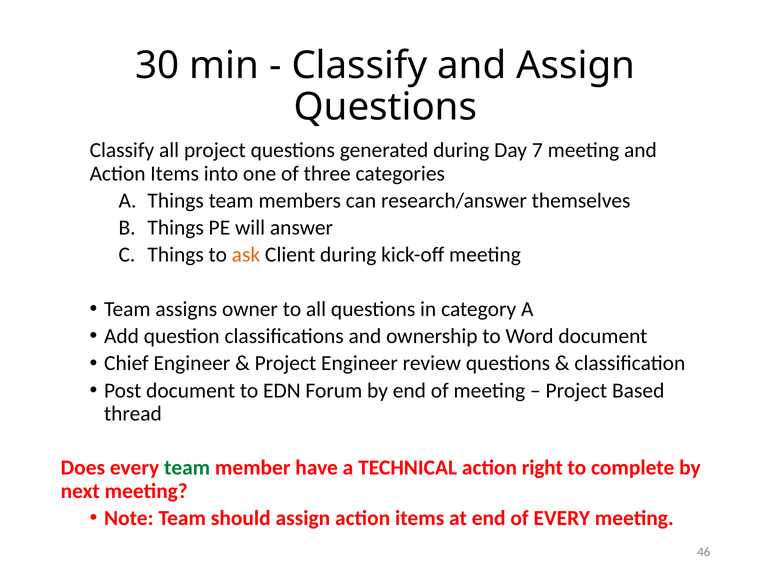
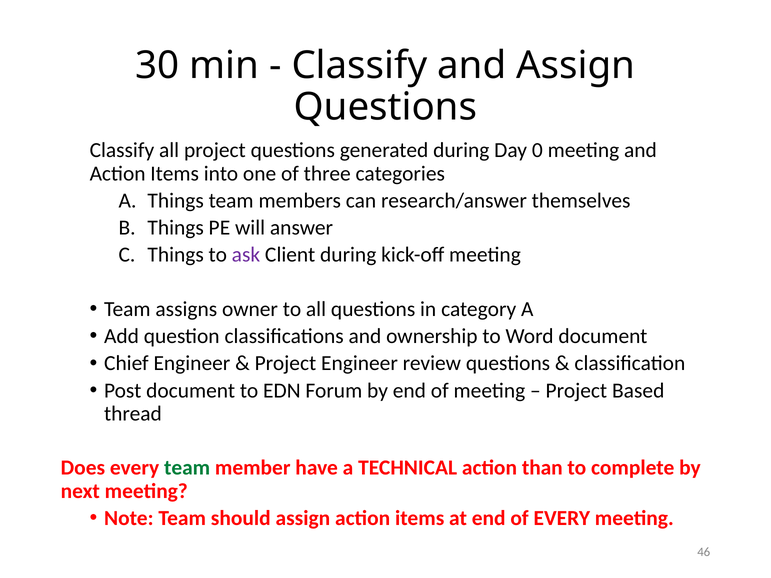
7: 7 -> 0 (537, 150)
ask colour: orange -> purple (246, 255)
right: right -> than (542, 468)
